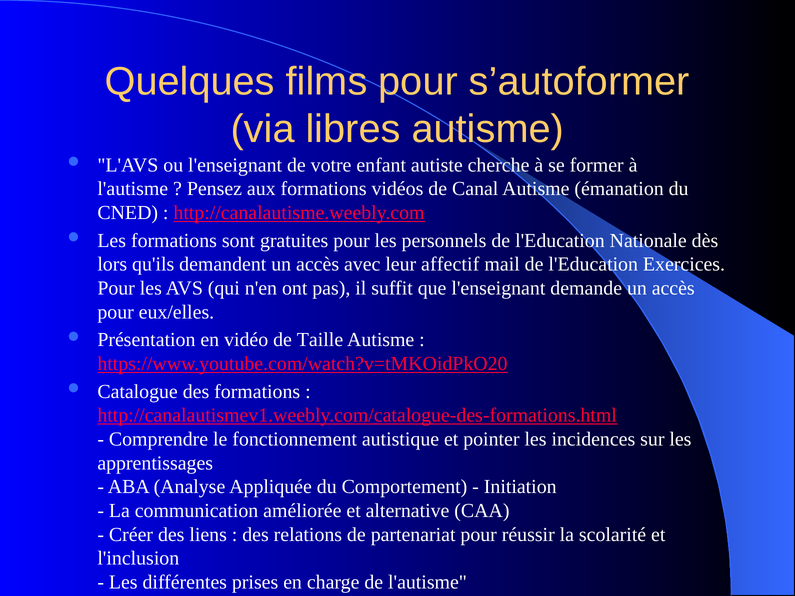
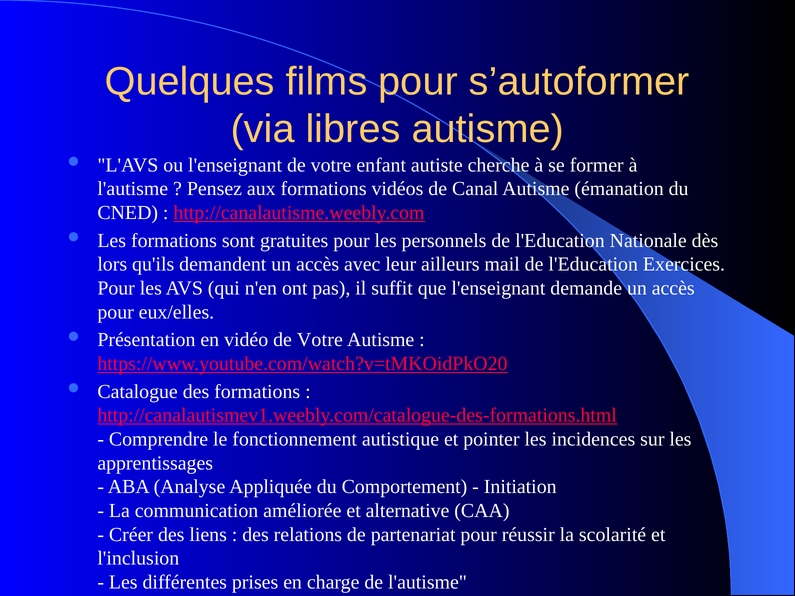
affectif: affectif -> ailleurs (450, 265)
vidéo de Taille: Taille -> Votre (320, 340)
